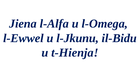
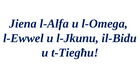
t-Hienja: t-Hienja -> t-Tiegħu (75, 53)
